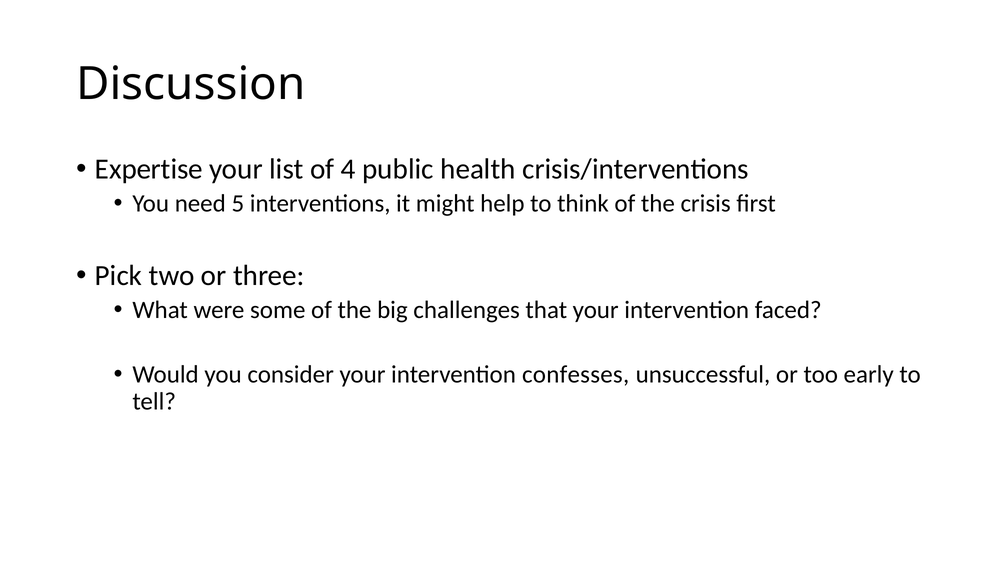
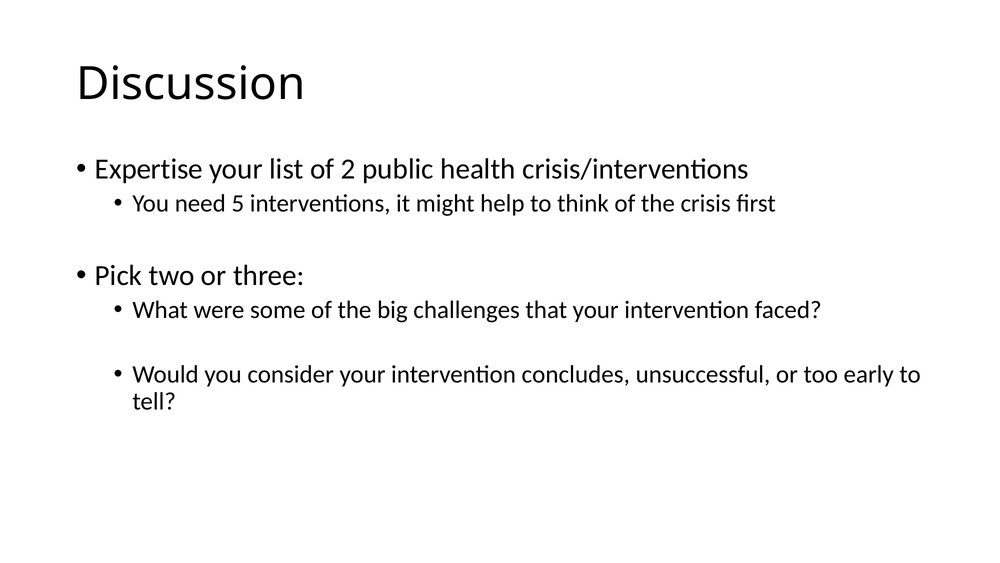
4: 4 -> 2 (348, 169)
confesses: confesses -> concludes (576, 374)
